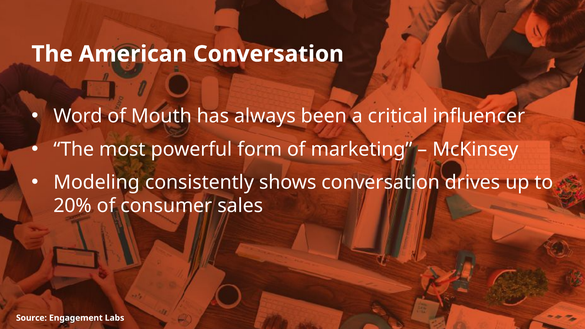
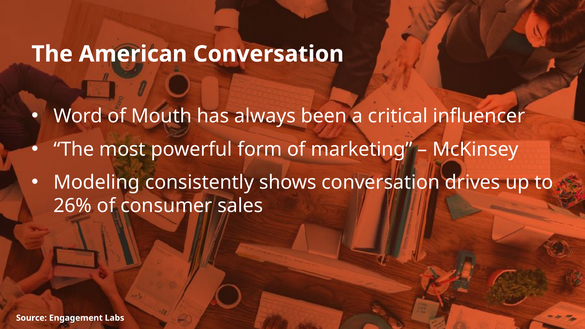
20%: 20% -> 26% (73, 206)
